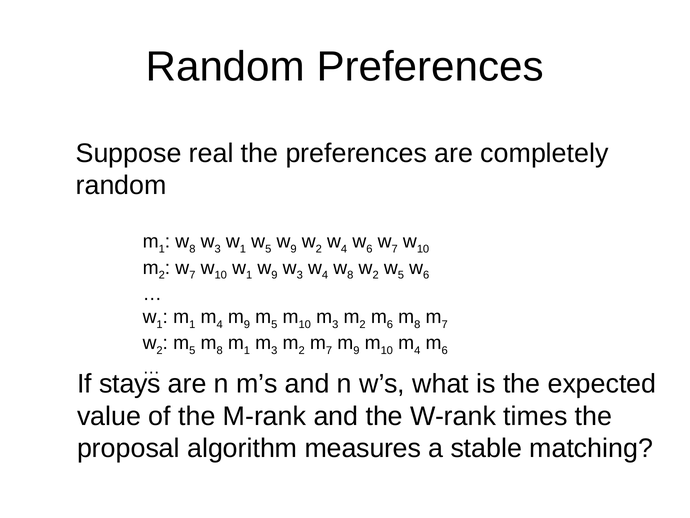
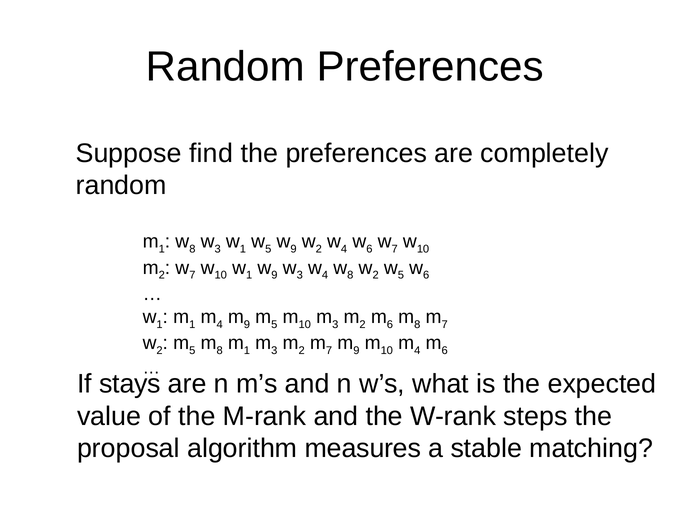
real: real -> find (211, 153)
times: times -> steps (536, 416)
